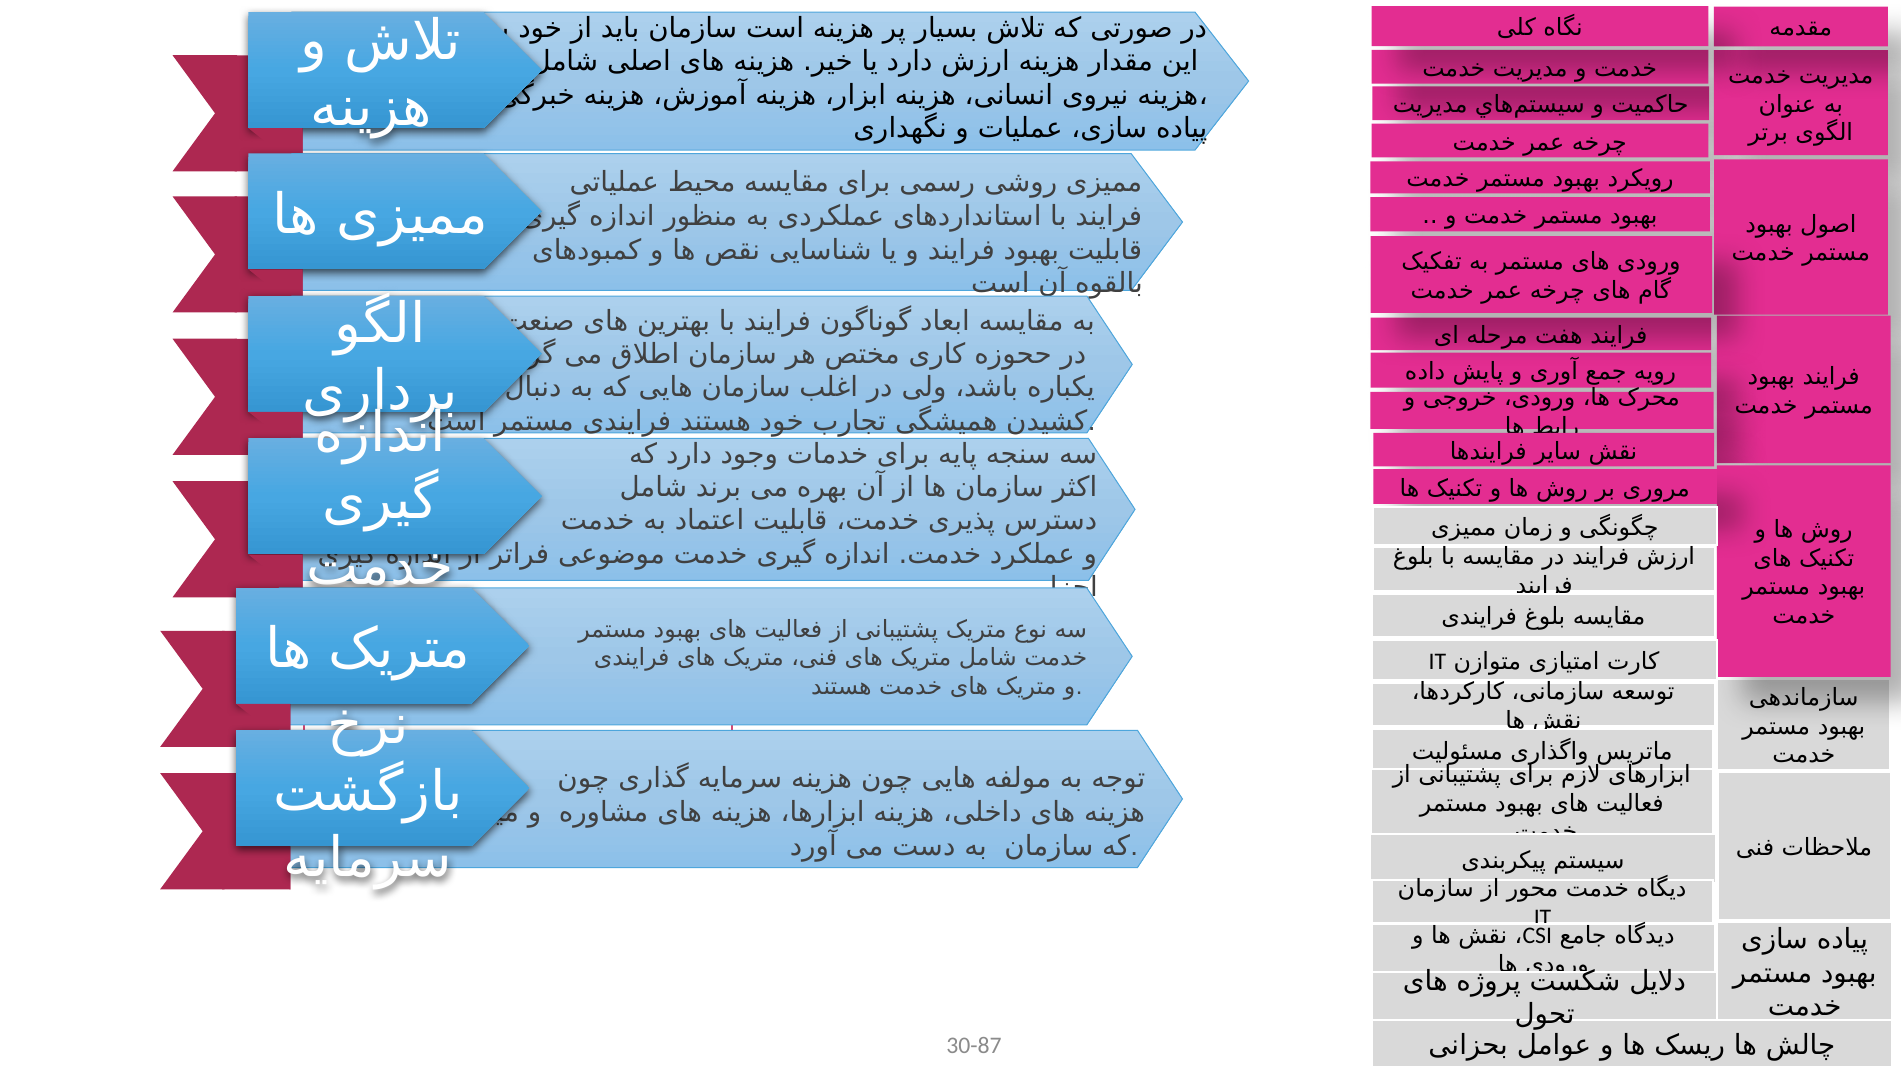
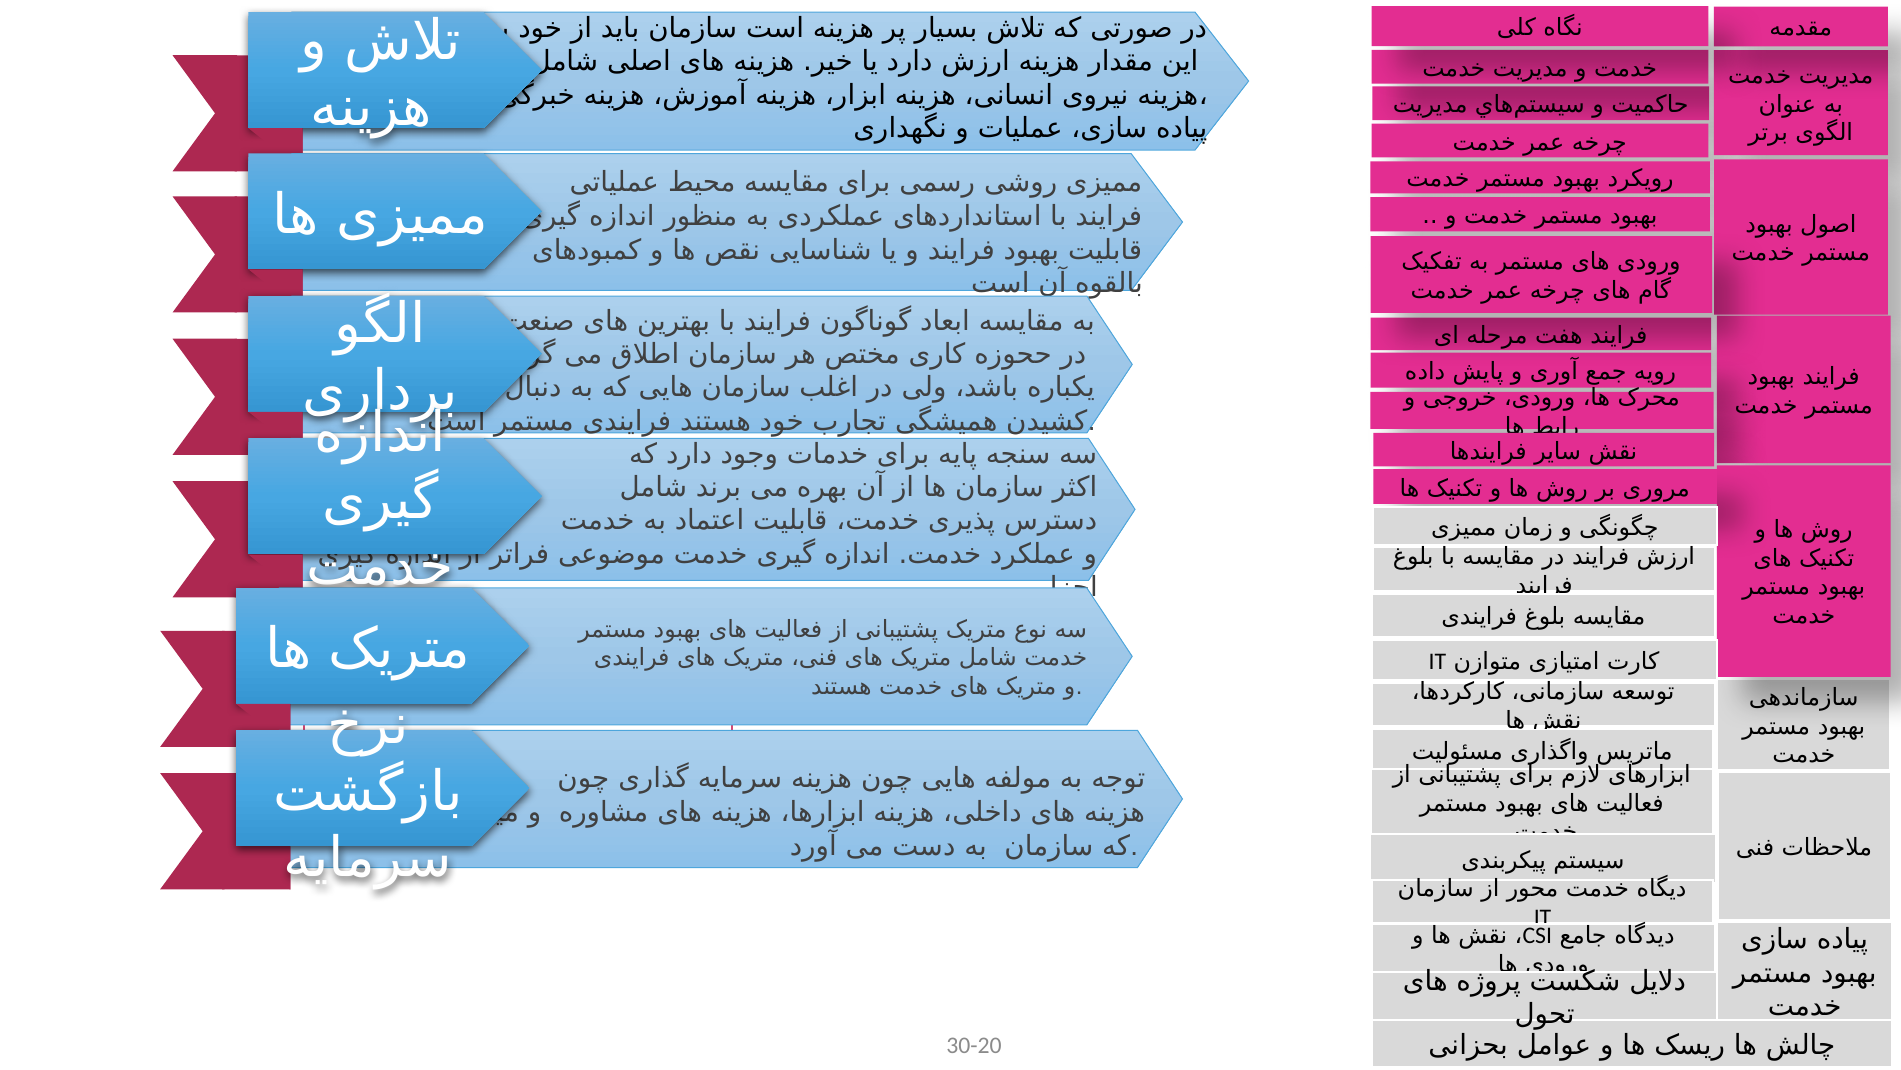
30-87: 30-87 -> 30-20 (974, 1045)
